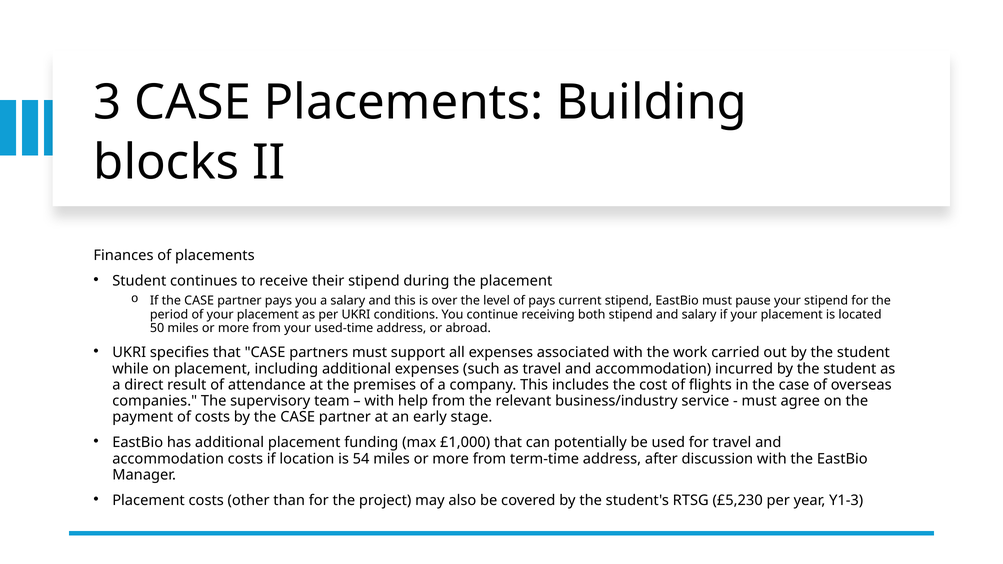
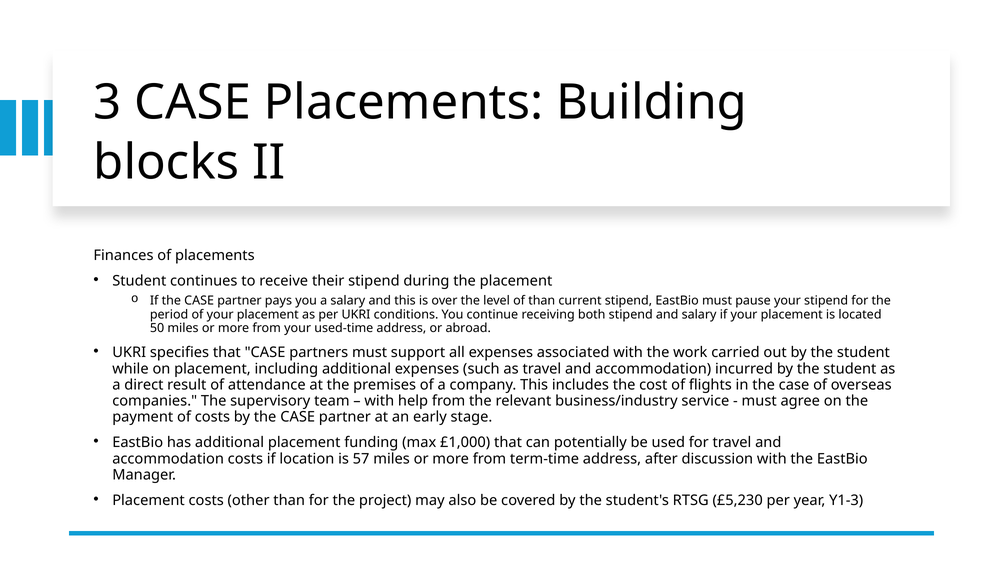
of pays: pays -> than (542, 301)
54: 54 -> 57 (361, 459)
